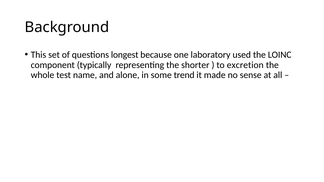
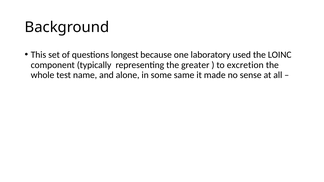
shorter: shorter -> greater (195, 65)
trend: trend -> same (184, 75)
